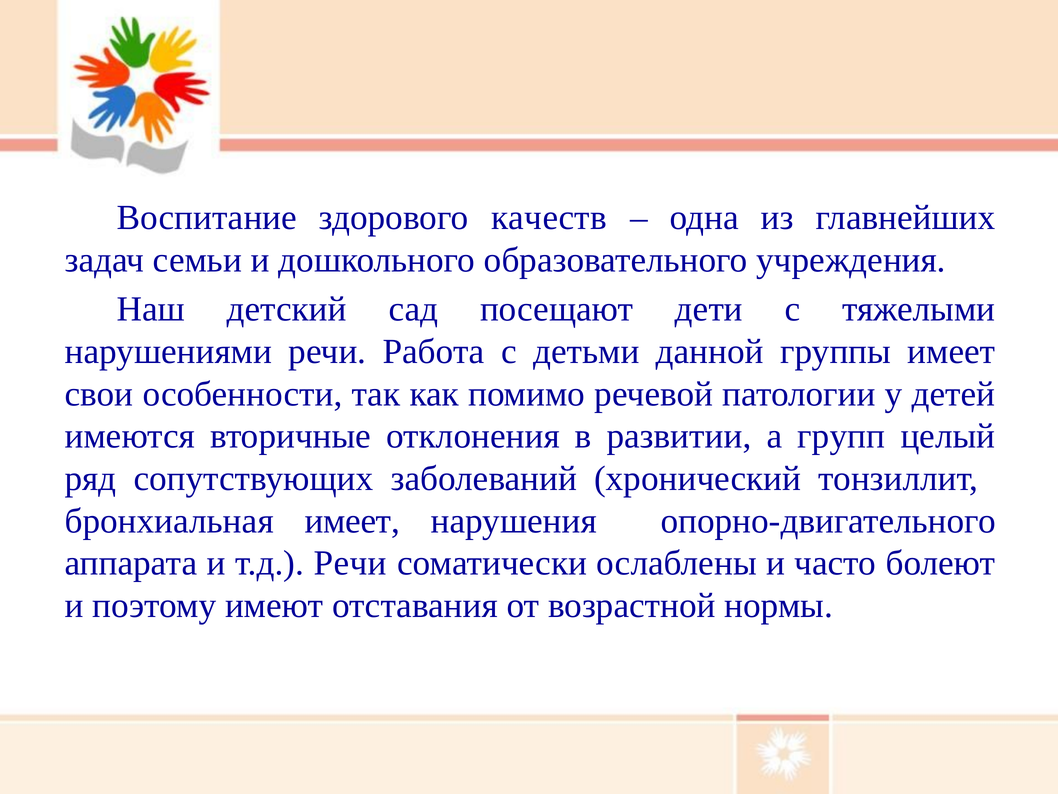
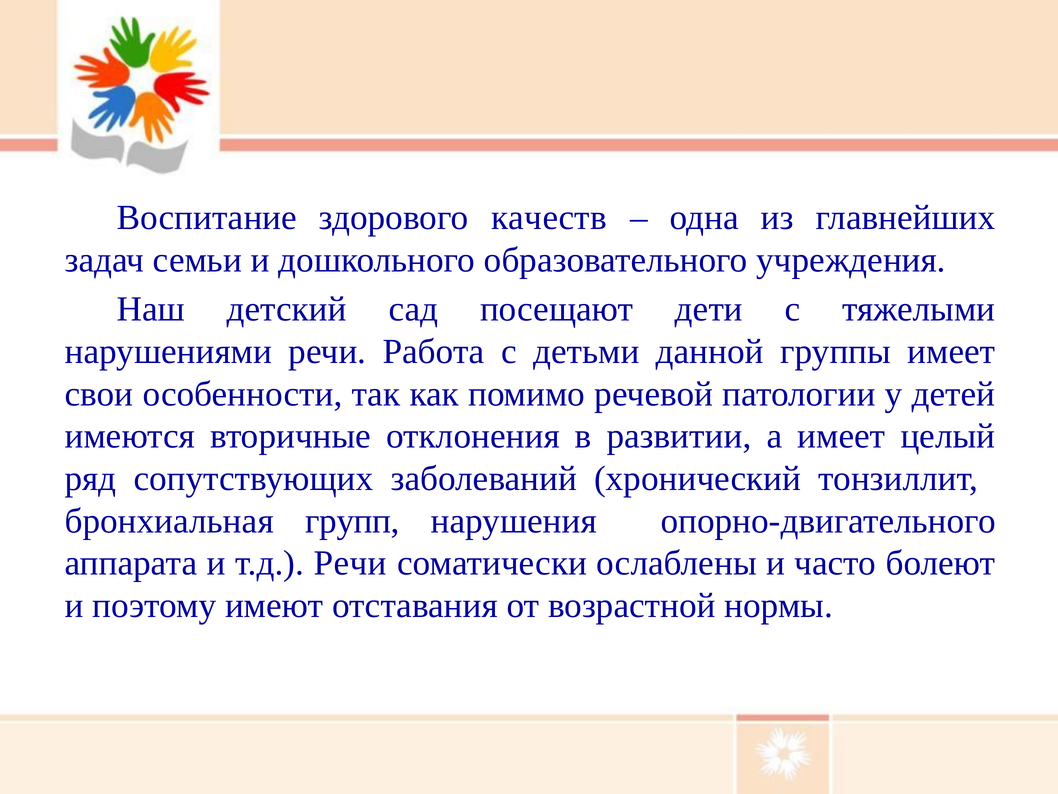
а групп: групп -> имеет (841, 436)
бронхиальная имеет: имеет -> групп (352, 521)
